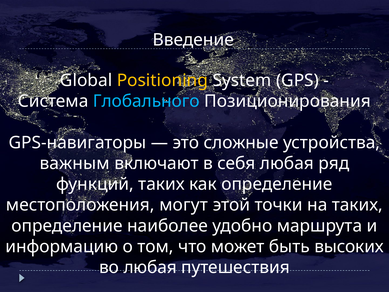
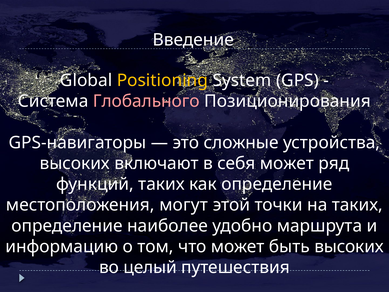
Глобального colour: light blue -> pink (146, 101)
важным: важным -> высоких (75, 163)
себя любая: любая -> может (287, 163)
во любая: любая -> целый (150, 267)
